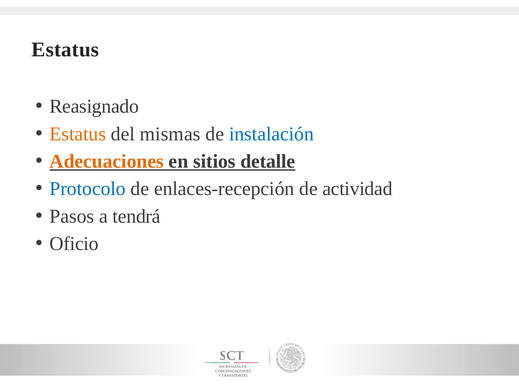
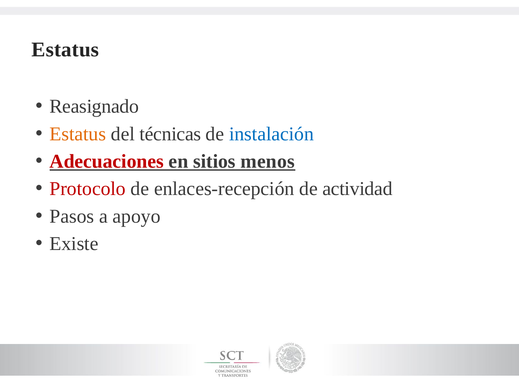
mismas: mismas -> técnicas (170, 134)
Adecuaciones colour: orange -> red (107, 162)
detalle: detalle -> menos (268, 162)
Protocolo colour: blue -> red (88, 189)
tendrá: tendrá -> apoyo (137, 216)
Oficio: Oficio -> Existe (74, 244)
